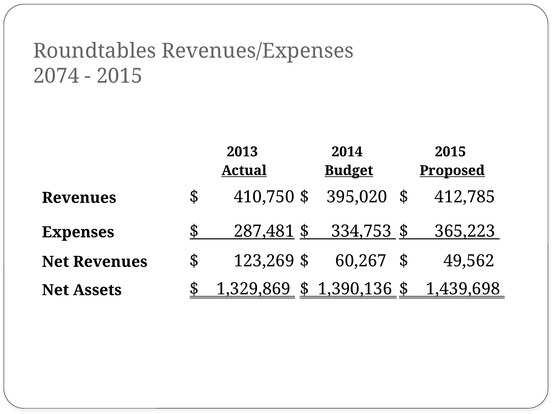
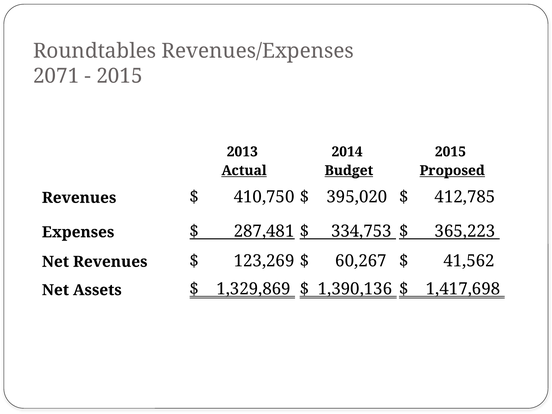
2074: 2074 -> 2071 (56, 76)
49,562: 49,562 -> 41,562 (469, 261)
1,439,698: 1,439,698 -> 1,417,698 (463, 289)
